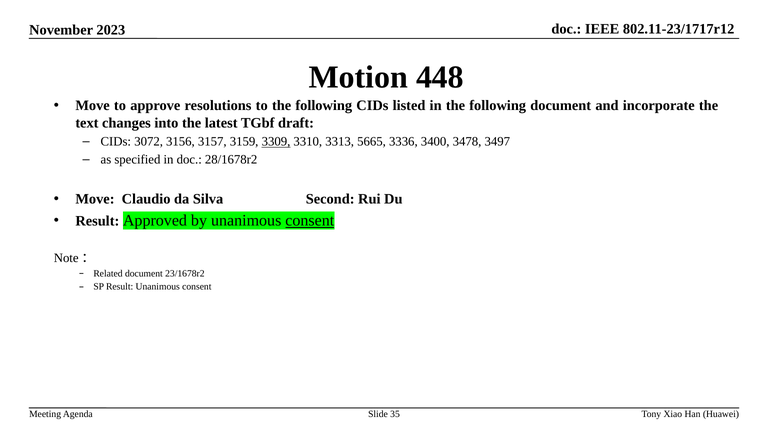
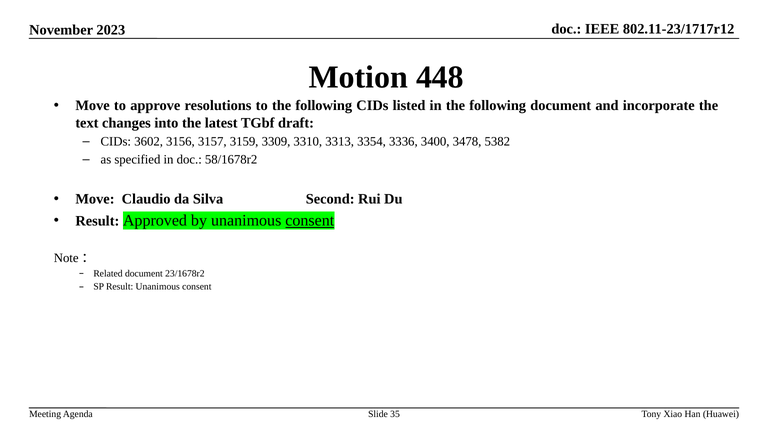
3072: 3072 -> 3602 (149, 142)
3309 underline: present -> none (276, 142)
5665: 5665 -> 3354 (371, 142)
3497: 3497 -> 5382 (497, 142)
28/1678r2: 28/1678r2 -> 58/1678r2 (231, 160)
